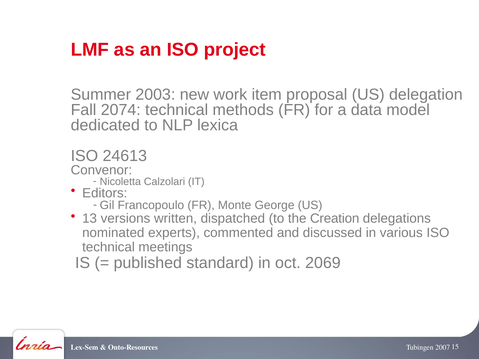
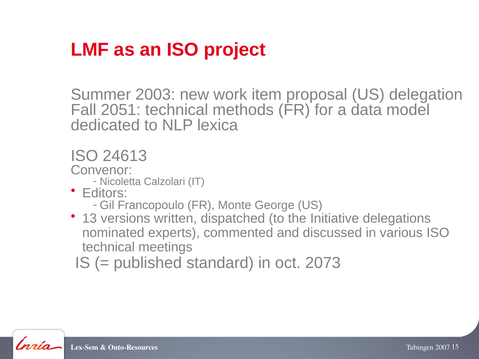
2074: 2074 -> 2051 (121, 110)
Creation: Creation -> Initiative (335, 219)
2069: 2069 -> 2073 (323, 263)
